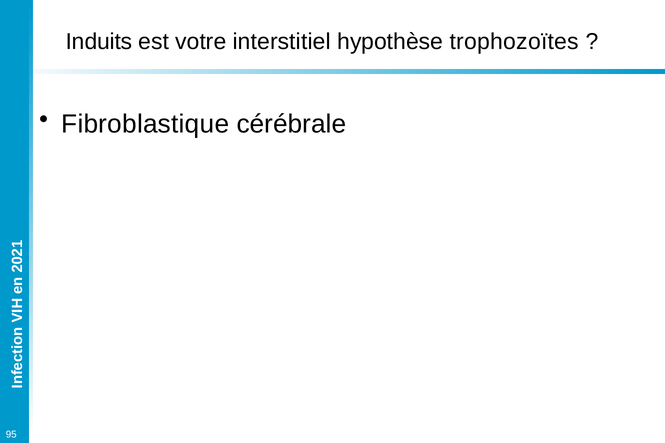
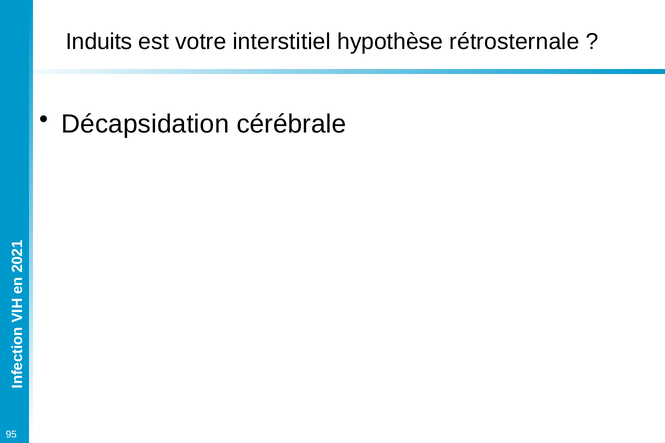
trophozoïtes: trophozoïtes -> rétrosternale (514, 42)
Fibroblastique: Fibroblastique -> Décapsidation (145, 124)
